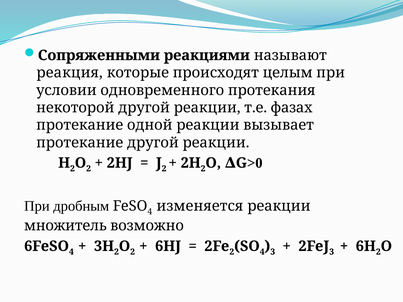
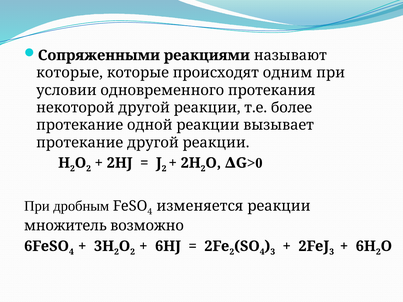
реакция: реакция -> которые (70, 73)
целым: целым -> одним (288, 73)
фазах: фазах -> более (292, 108)
